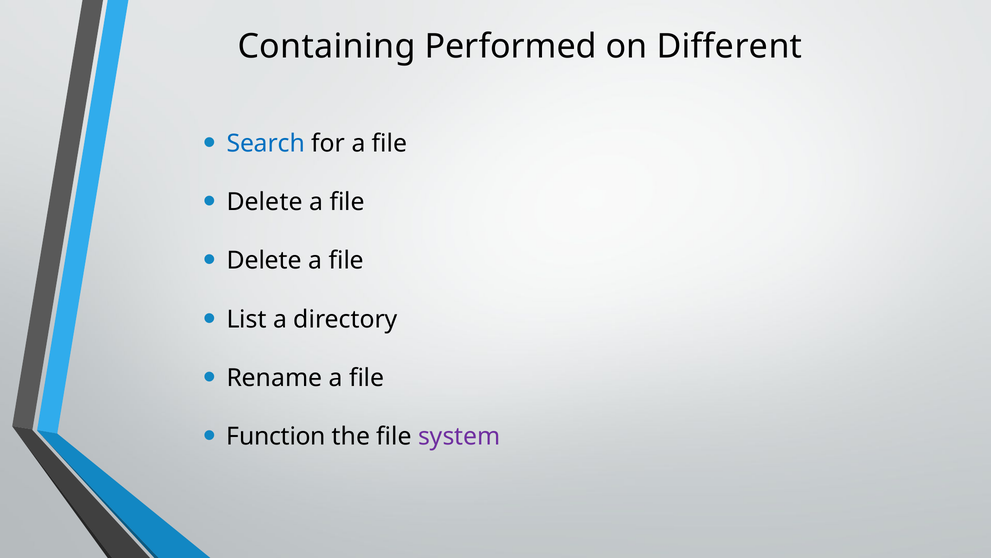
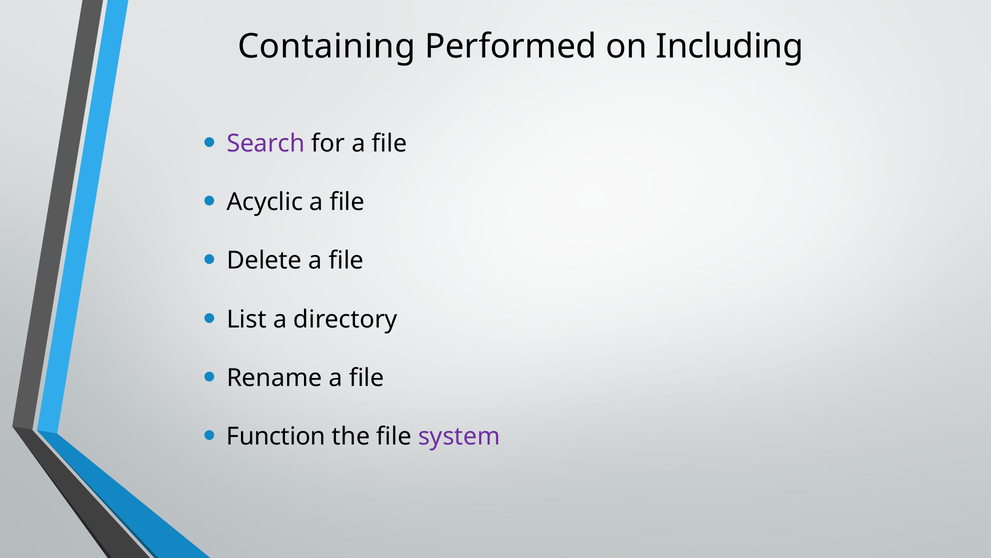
Different: Different -> Including (730, 46)
Search colour: blue -> purple (266, 143)
Delete: Delete -> Acyclic (265, 202)
